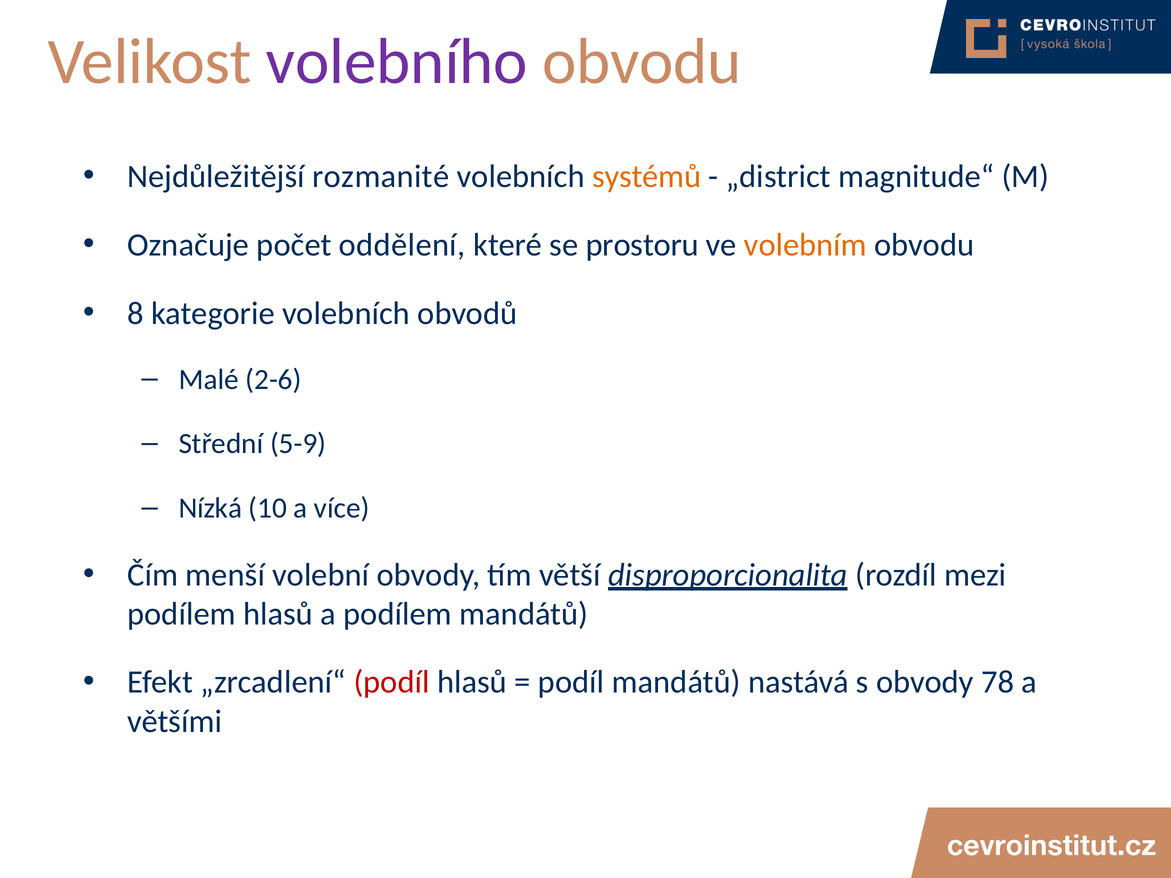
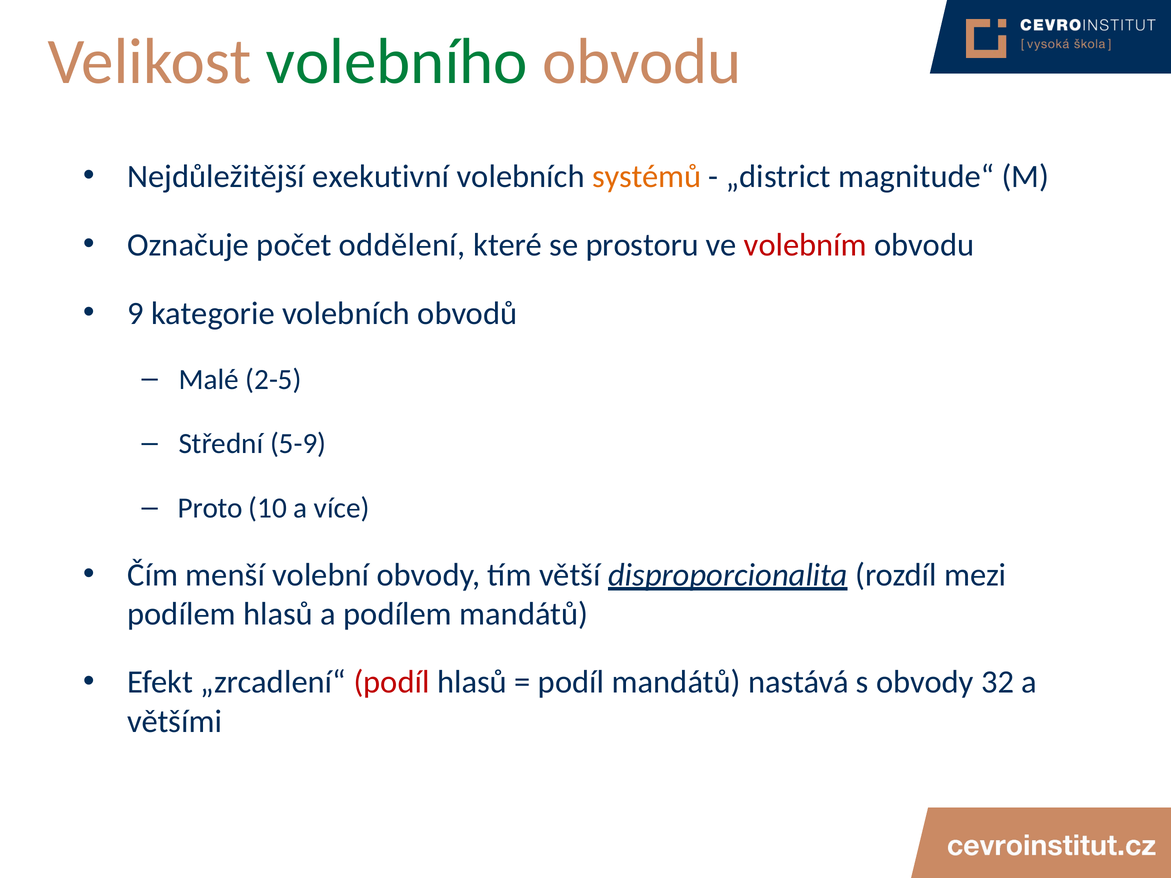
volebního colour: purple -> green (397, 62)
rozmanité: rozmanité -> exekutivní (381, 177)
volebním colour: orange -> red (805, 245)
8: 8 -> 9 (136, 313)
2-6: 2-6 -> 2-5 (274, 379)
Nízká: Nízká -> Proto (210, 508)
78: 78 -> 32 (998, 682)
